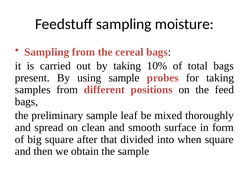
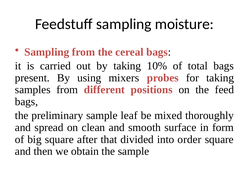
using sample: sample -> mixers (124, 78)
when: when -> order (189, 140)
